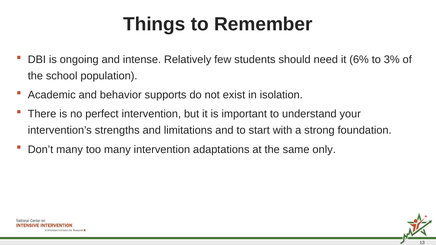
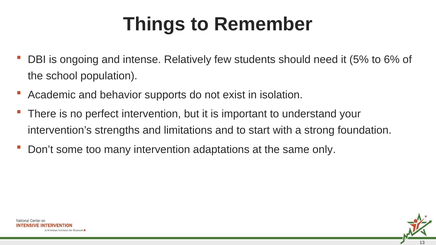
6%: 6% -> 5% (359, 60)
3%: 3% -> 6% (392, 60)
Don’t many: many -> some (70, 150)
